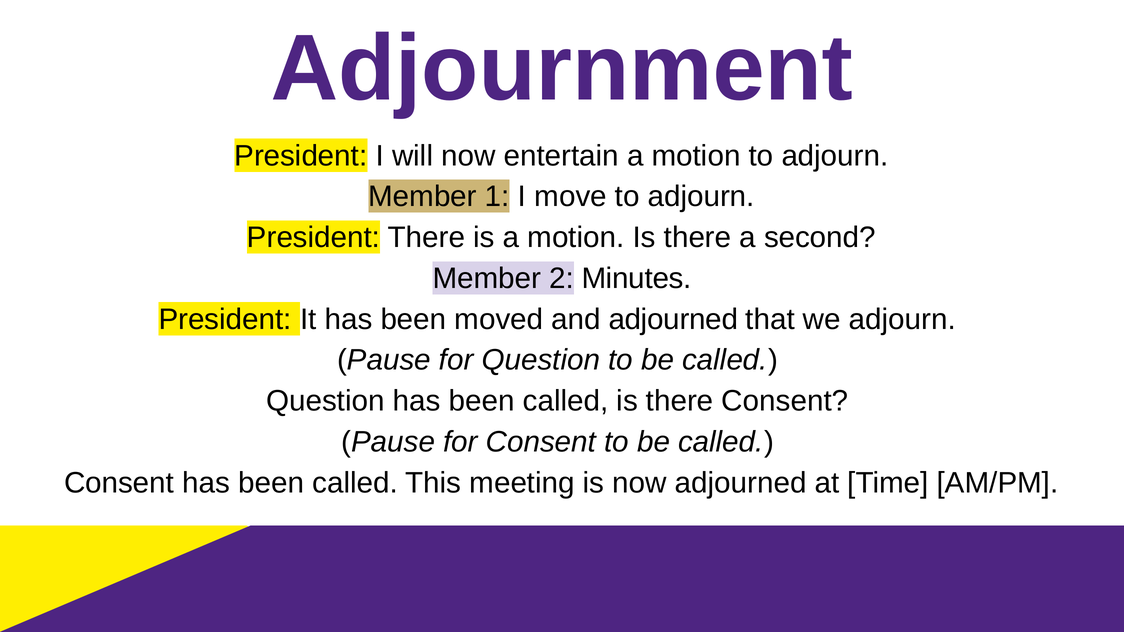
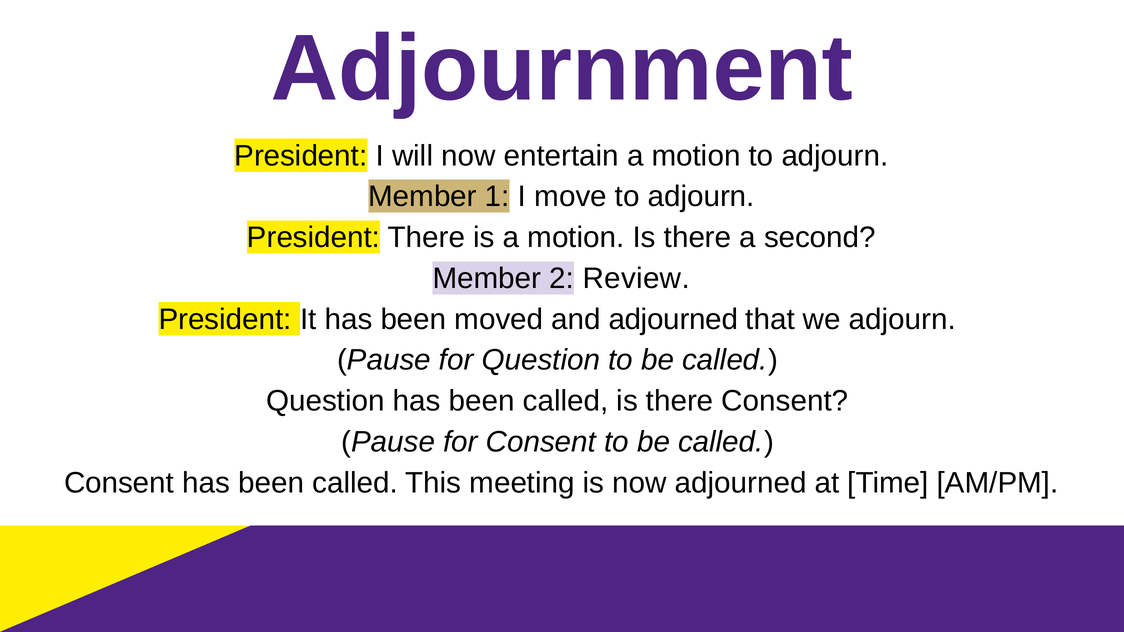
Minutes: Minutes -> Review (636, 279)
